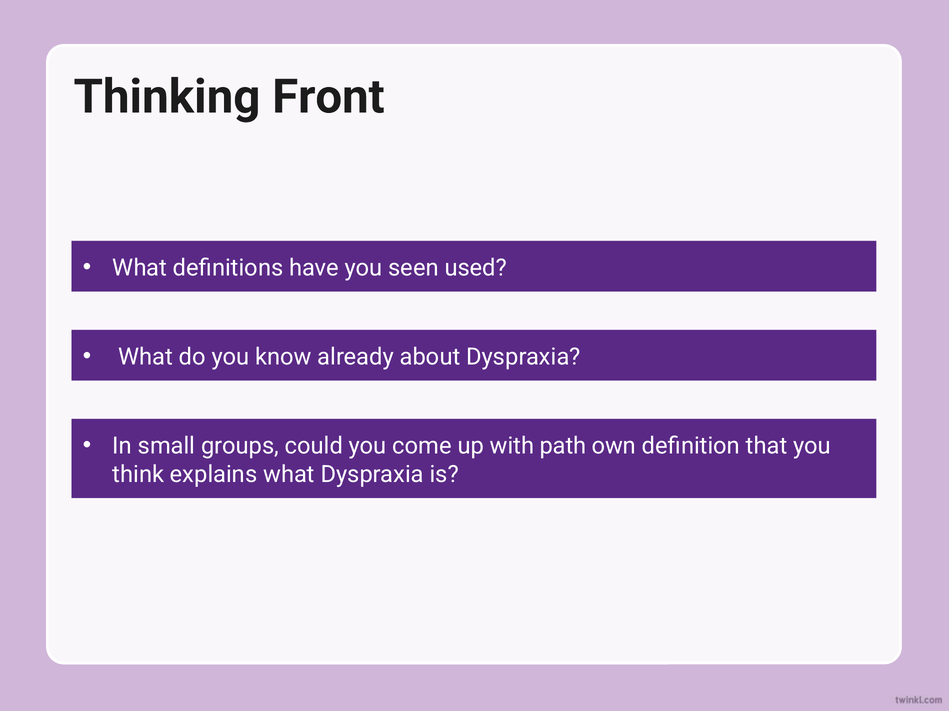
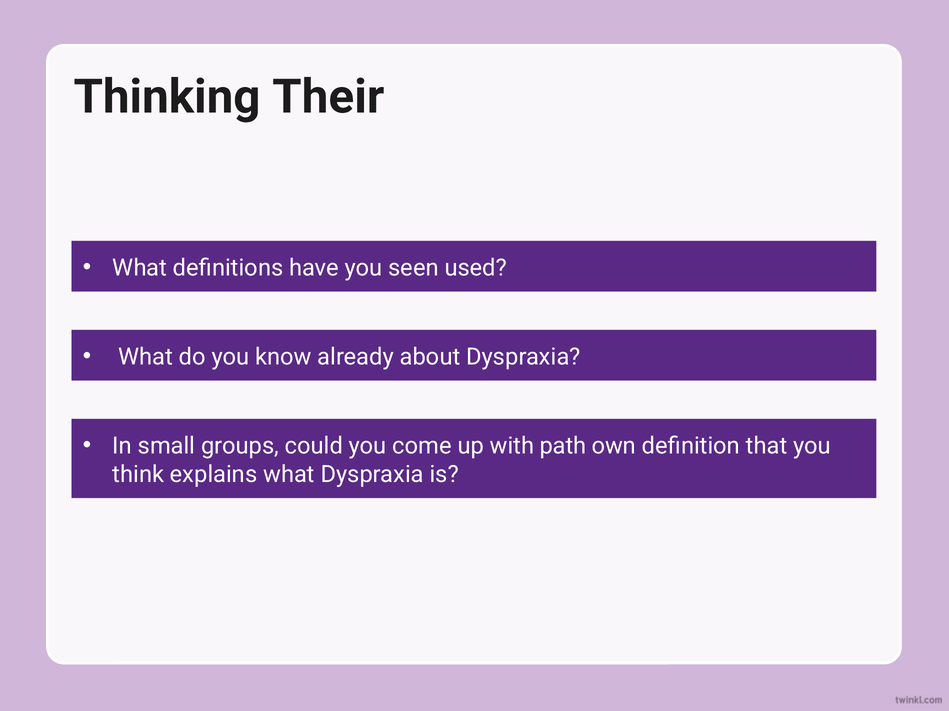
Front: Front -> Their (328, 97)
